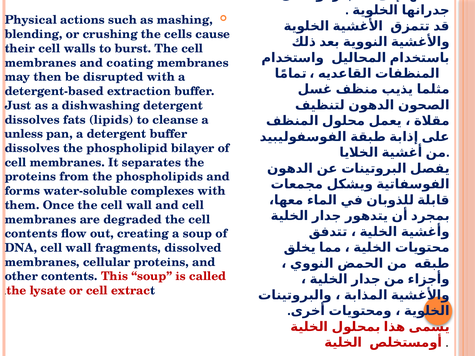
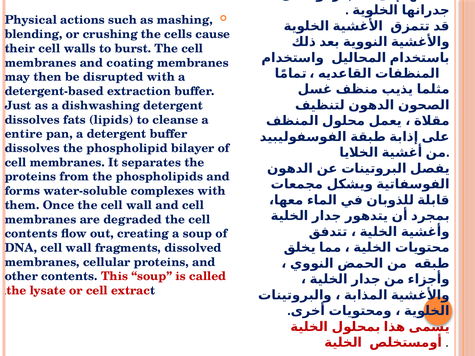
unless: unless -> entire (24, 134)
